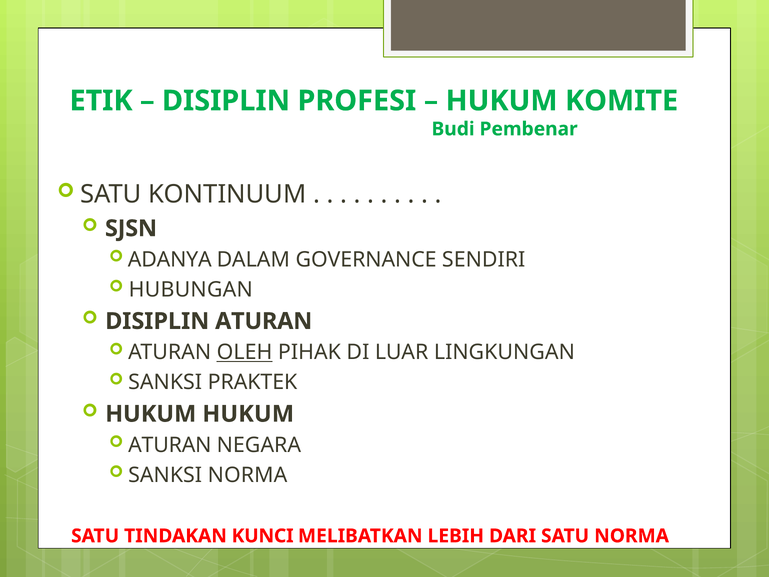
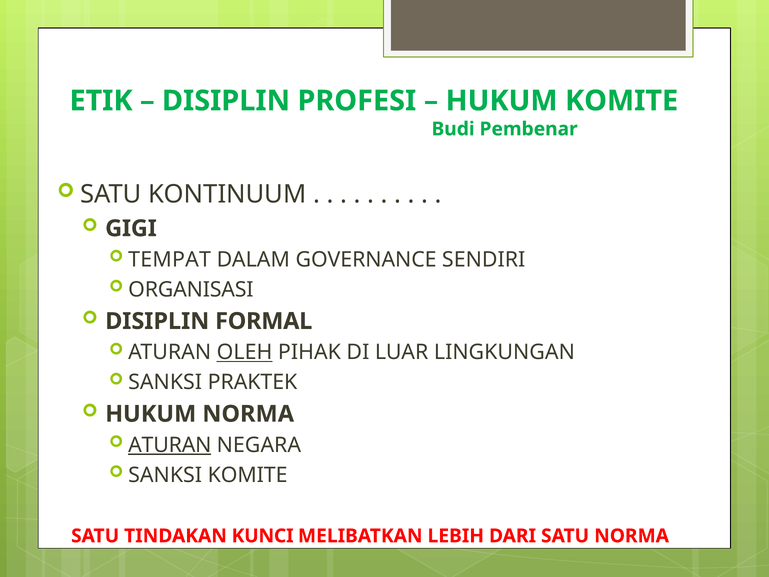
SJSN: SJSN -> GIGI (131, 228)
ADANYA: ADANYA -> TEMPAT (170, 259)
HUBUNGAN: HUBUNGAN -> ORGANISASI (191, 289)
DISIPLIN ATURAN: ATURAN -> FORMAL (264, 321)
HUKUM HUKUM: HUKUM -> NORMA (248, 414)
ATURAN underline: none -> present (170, 445)
SANKSI NORMA: NORMA -> KOMITE (248, 475)
